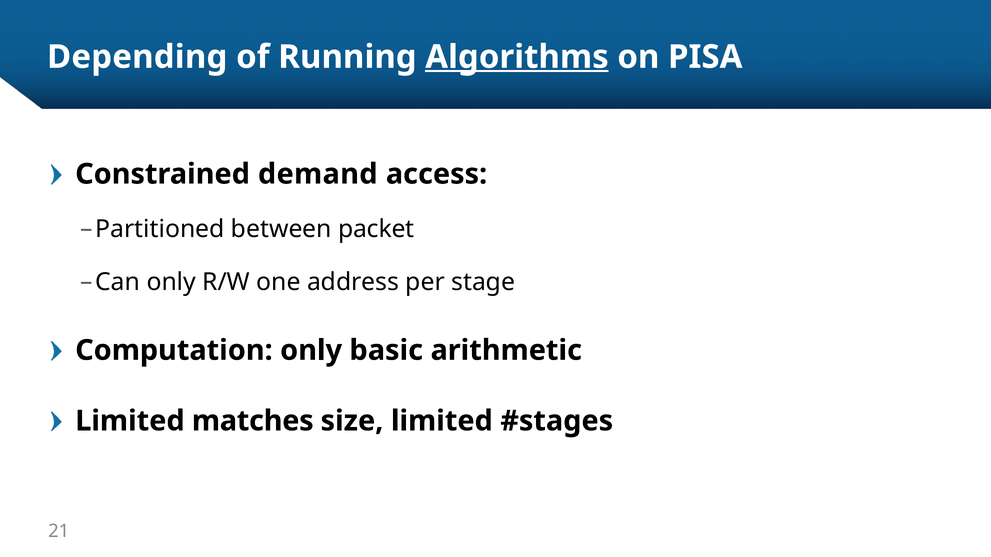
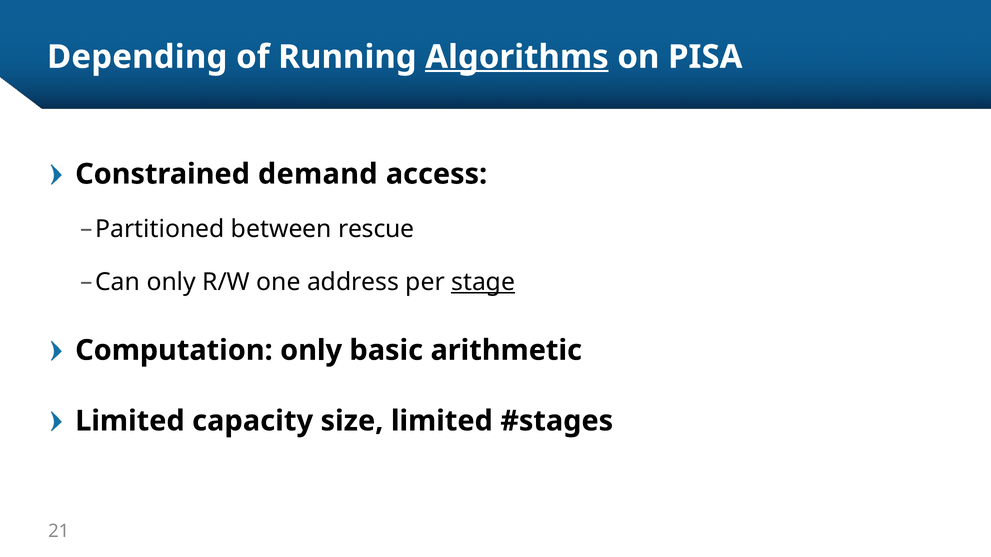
packet: packet -> rescue (376, 229)
stage underline: none -> present (483, 282)
matches: matches -> capacity (253, 421)
